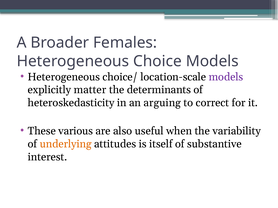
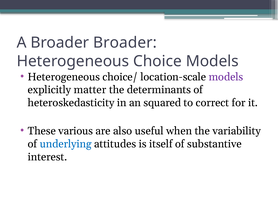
Broader Females: Females -> Broader (125, 43)
arguing: arguing -> squared (162, 103)
underlying colour: orange -> blue (66, 144)
